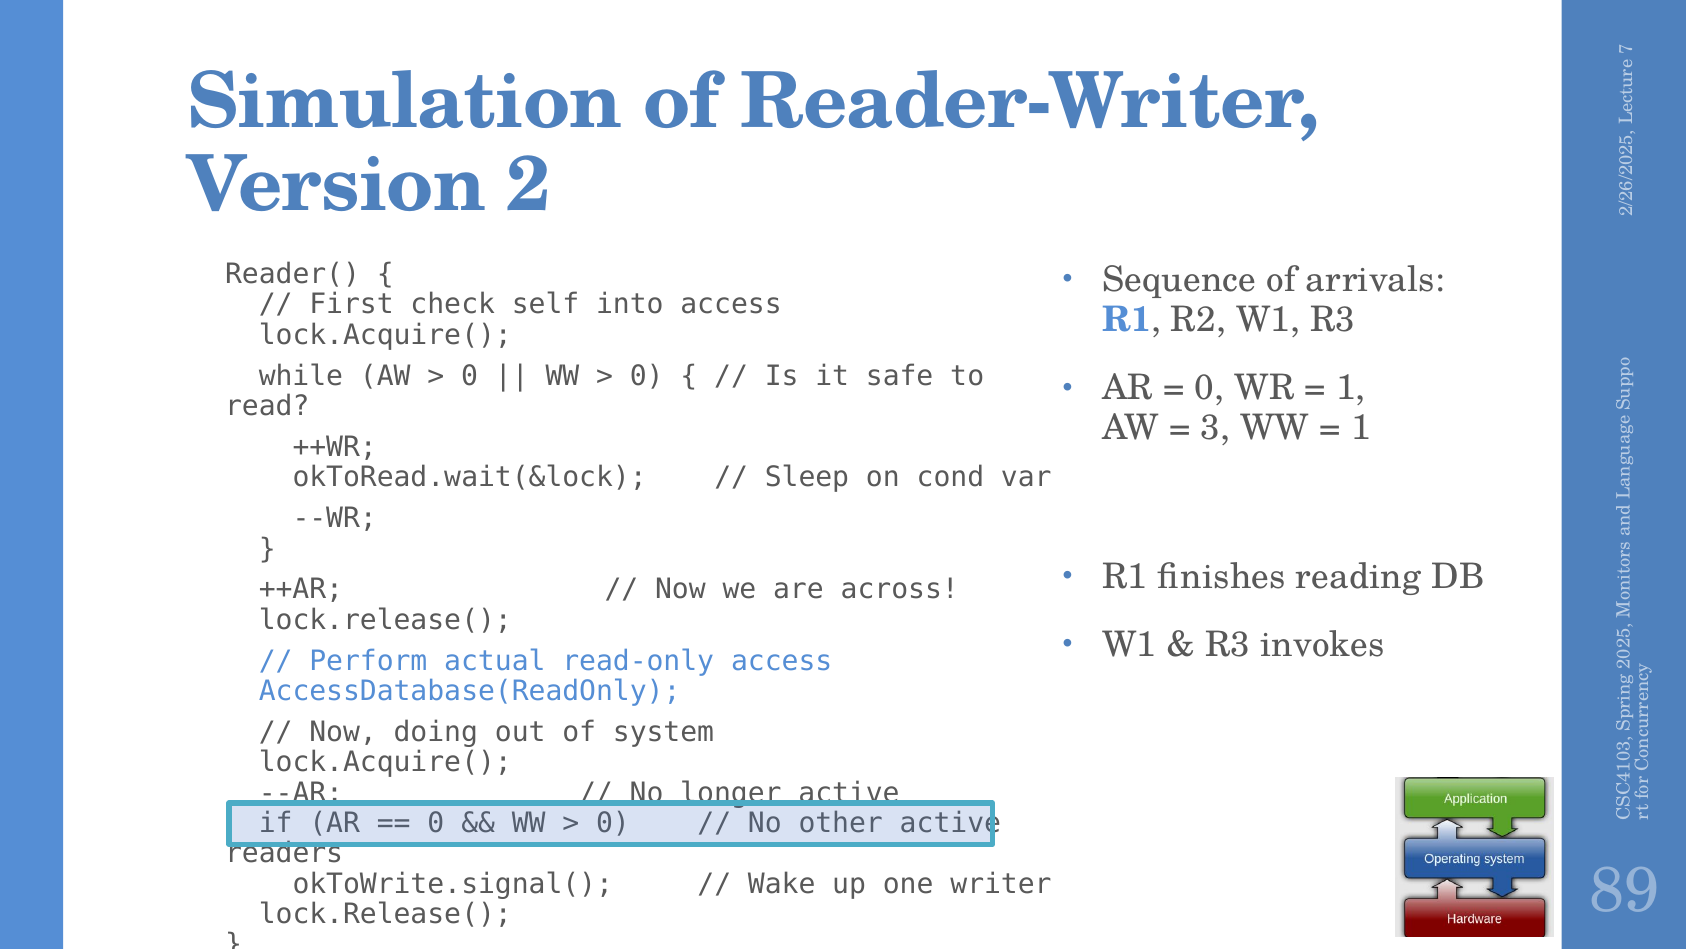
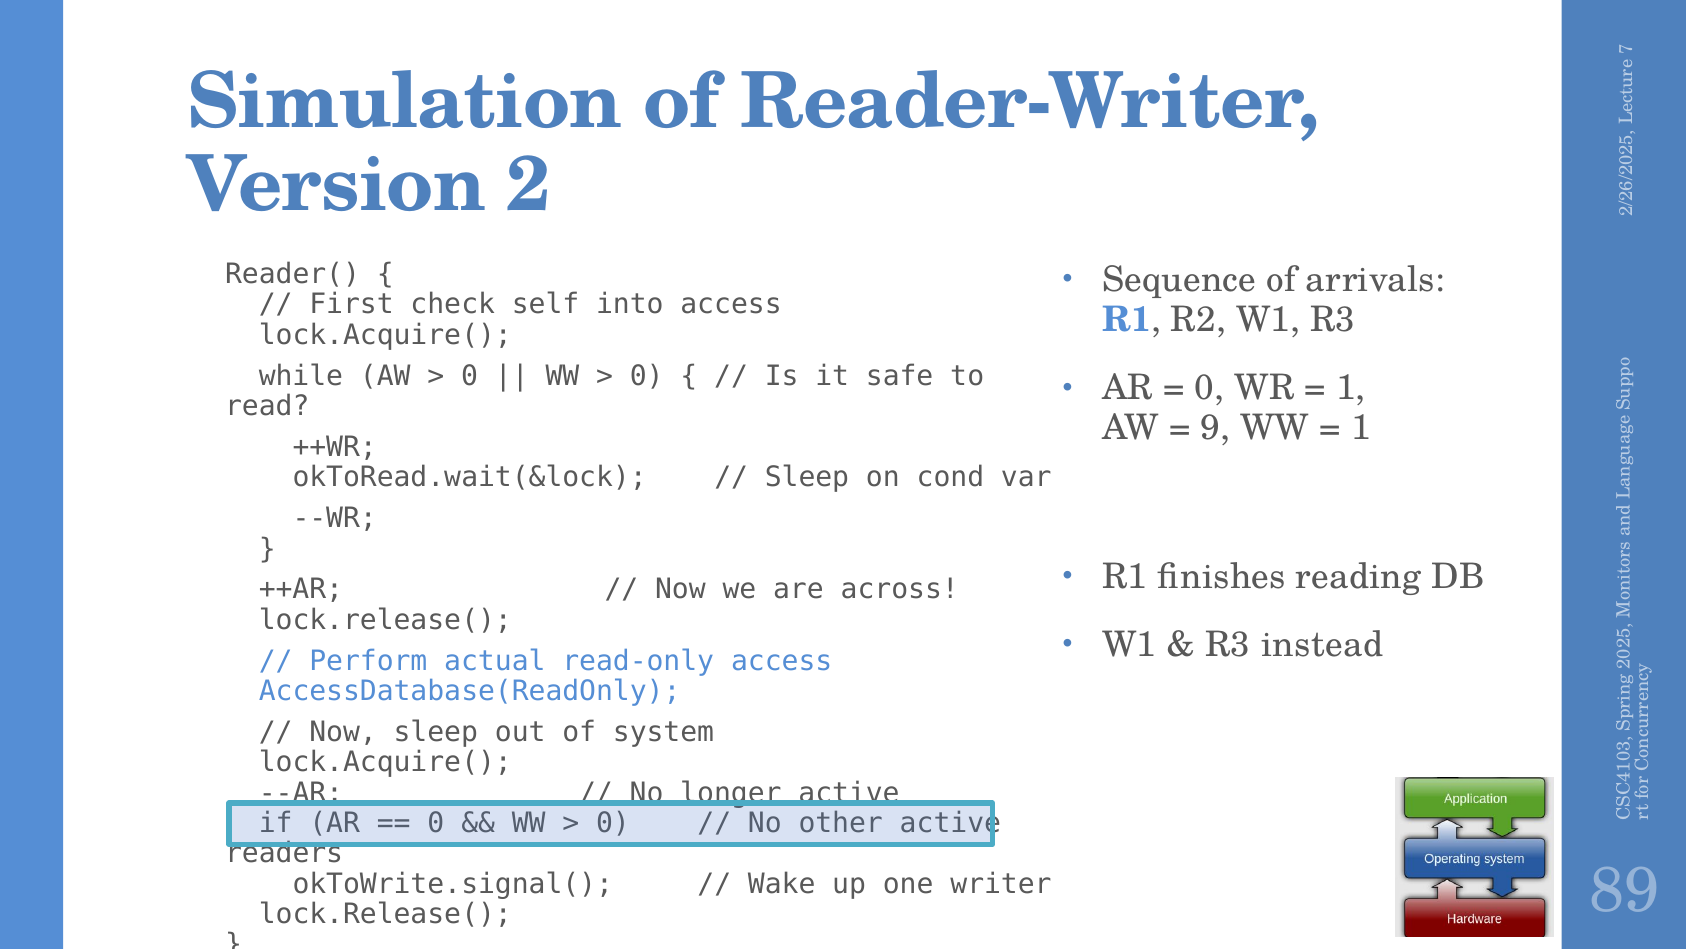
3: 3 -> 9 (1215, 428)
invokes: invokes -> instead (1322, 644)
Now doing: doing -> sleep (436, 732)
